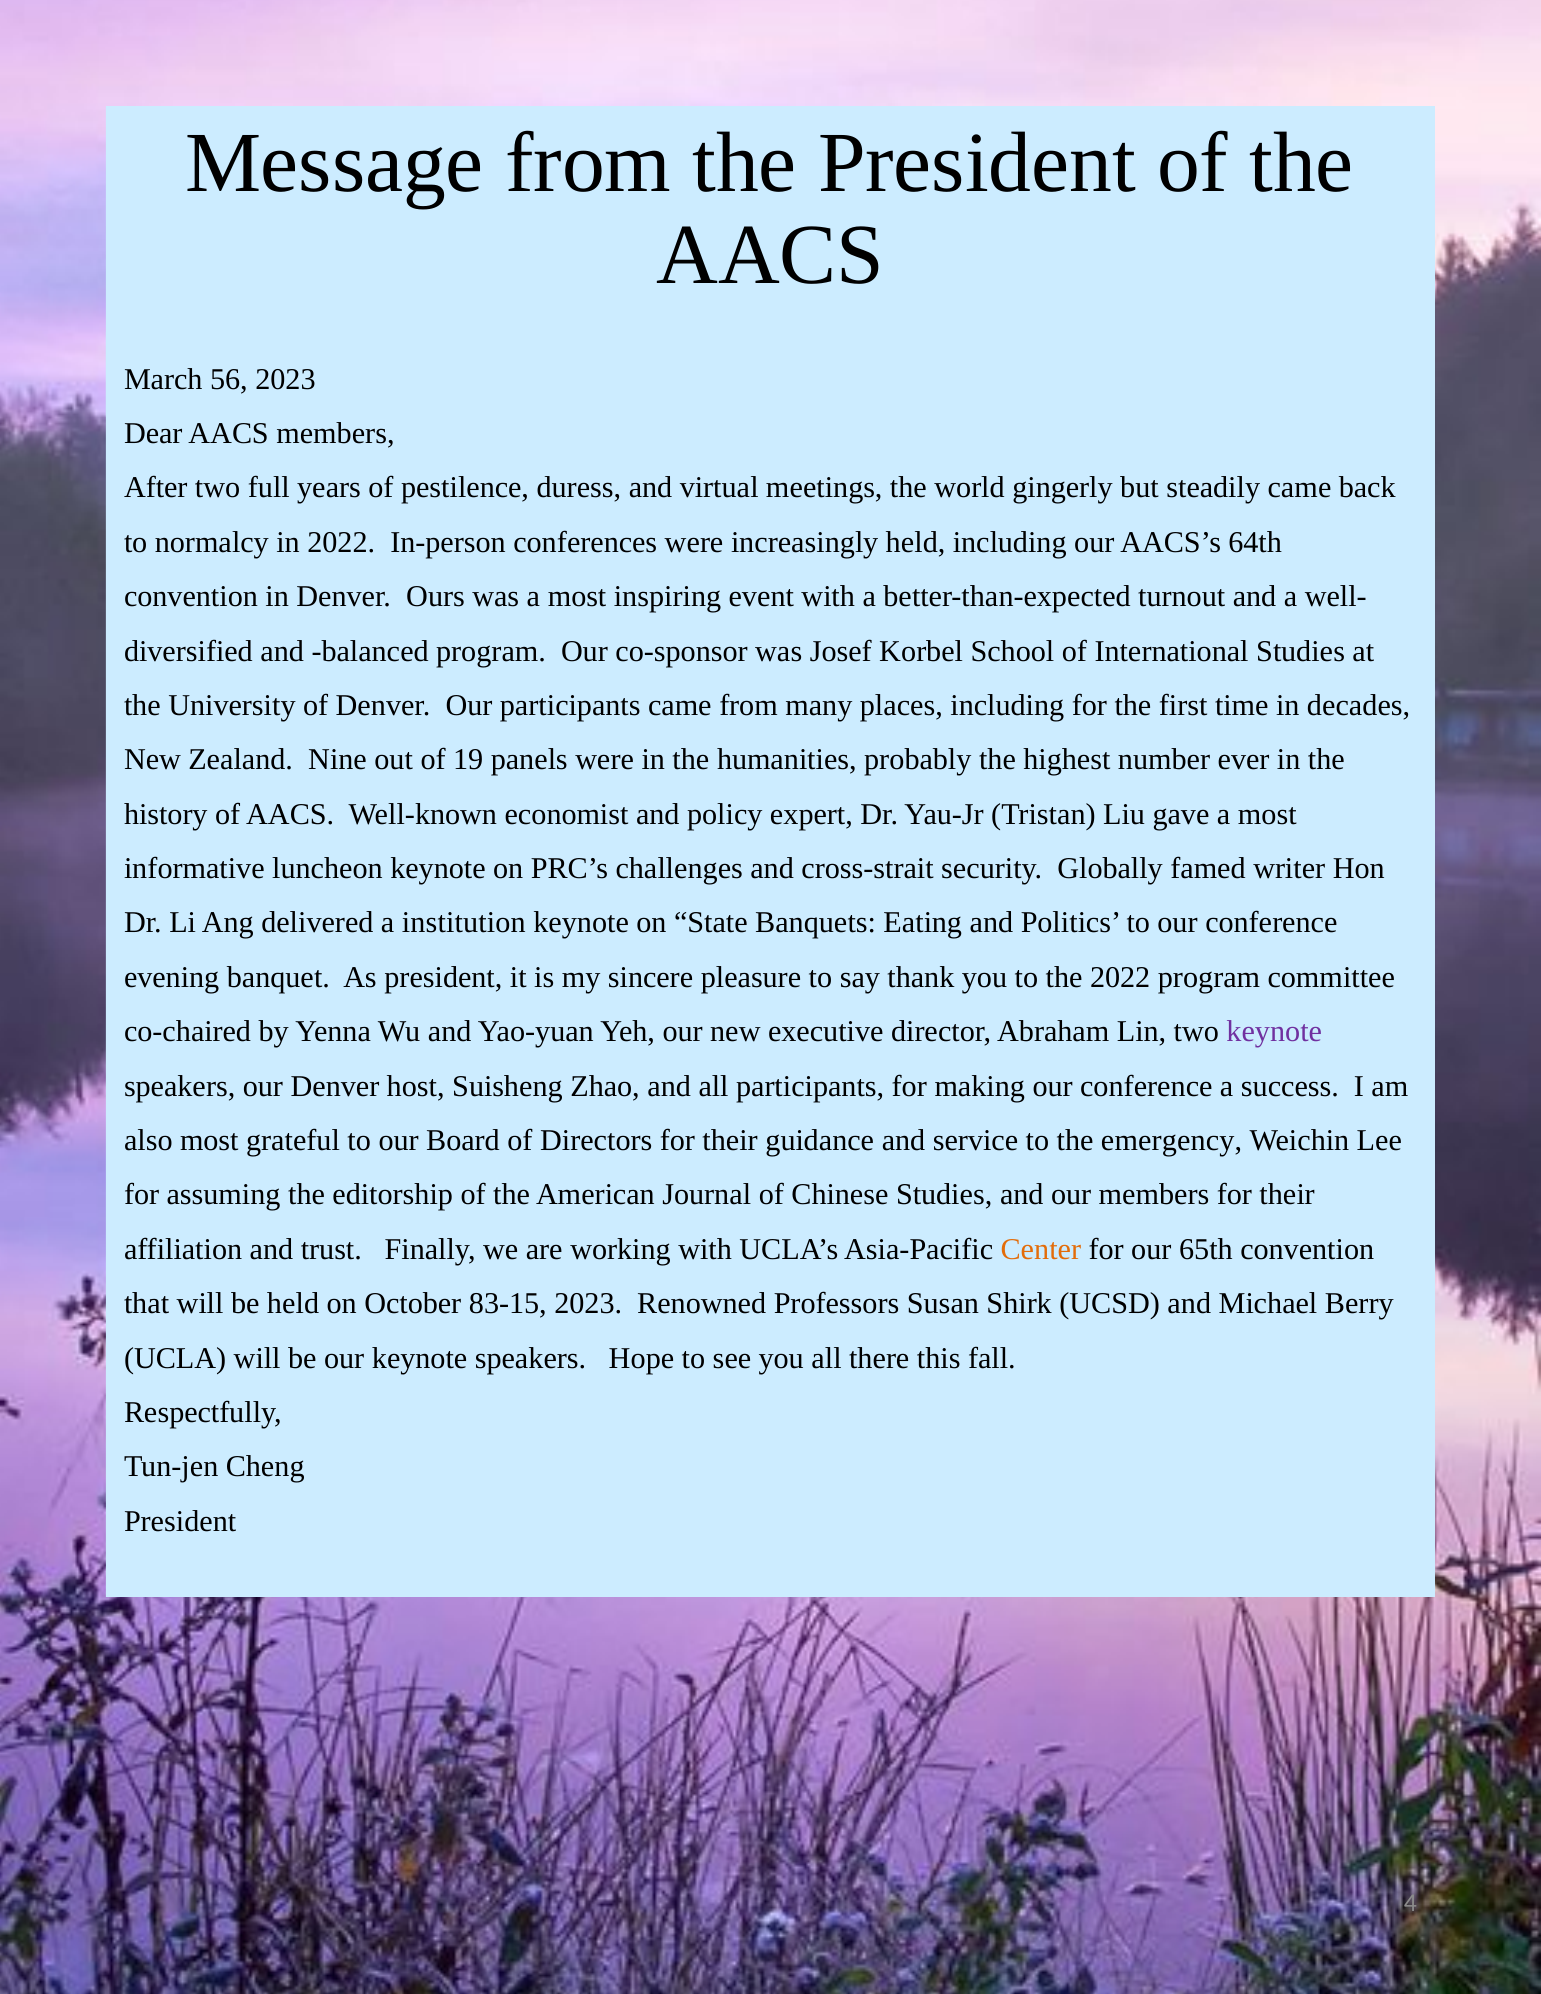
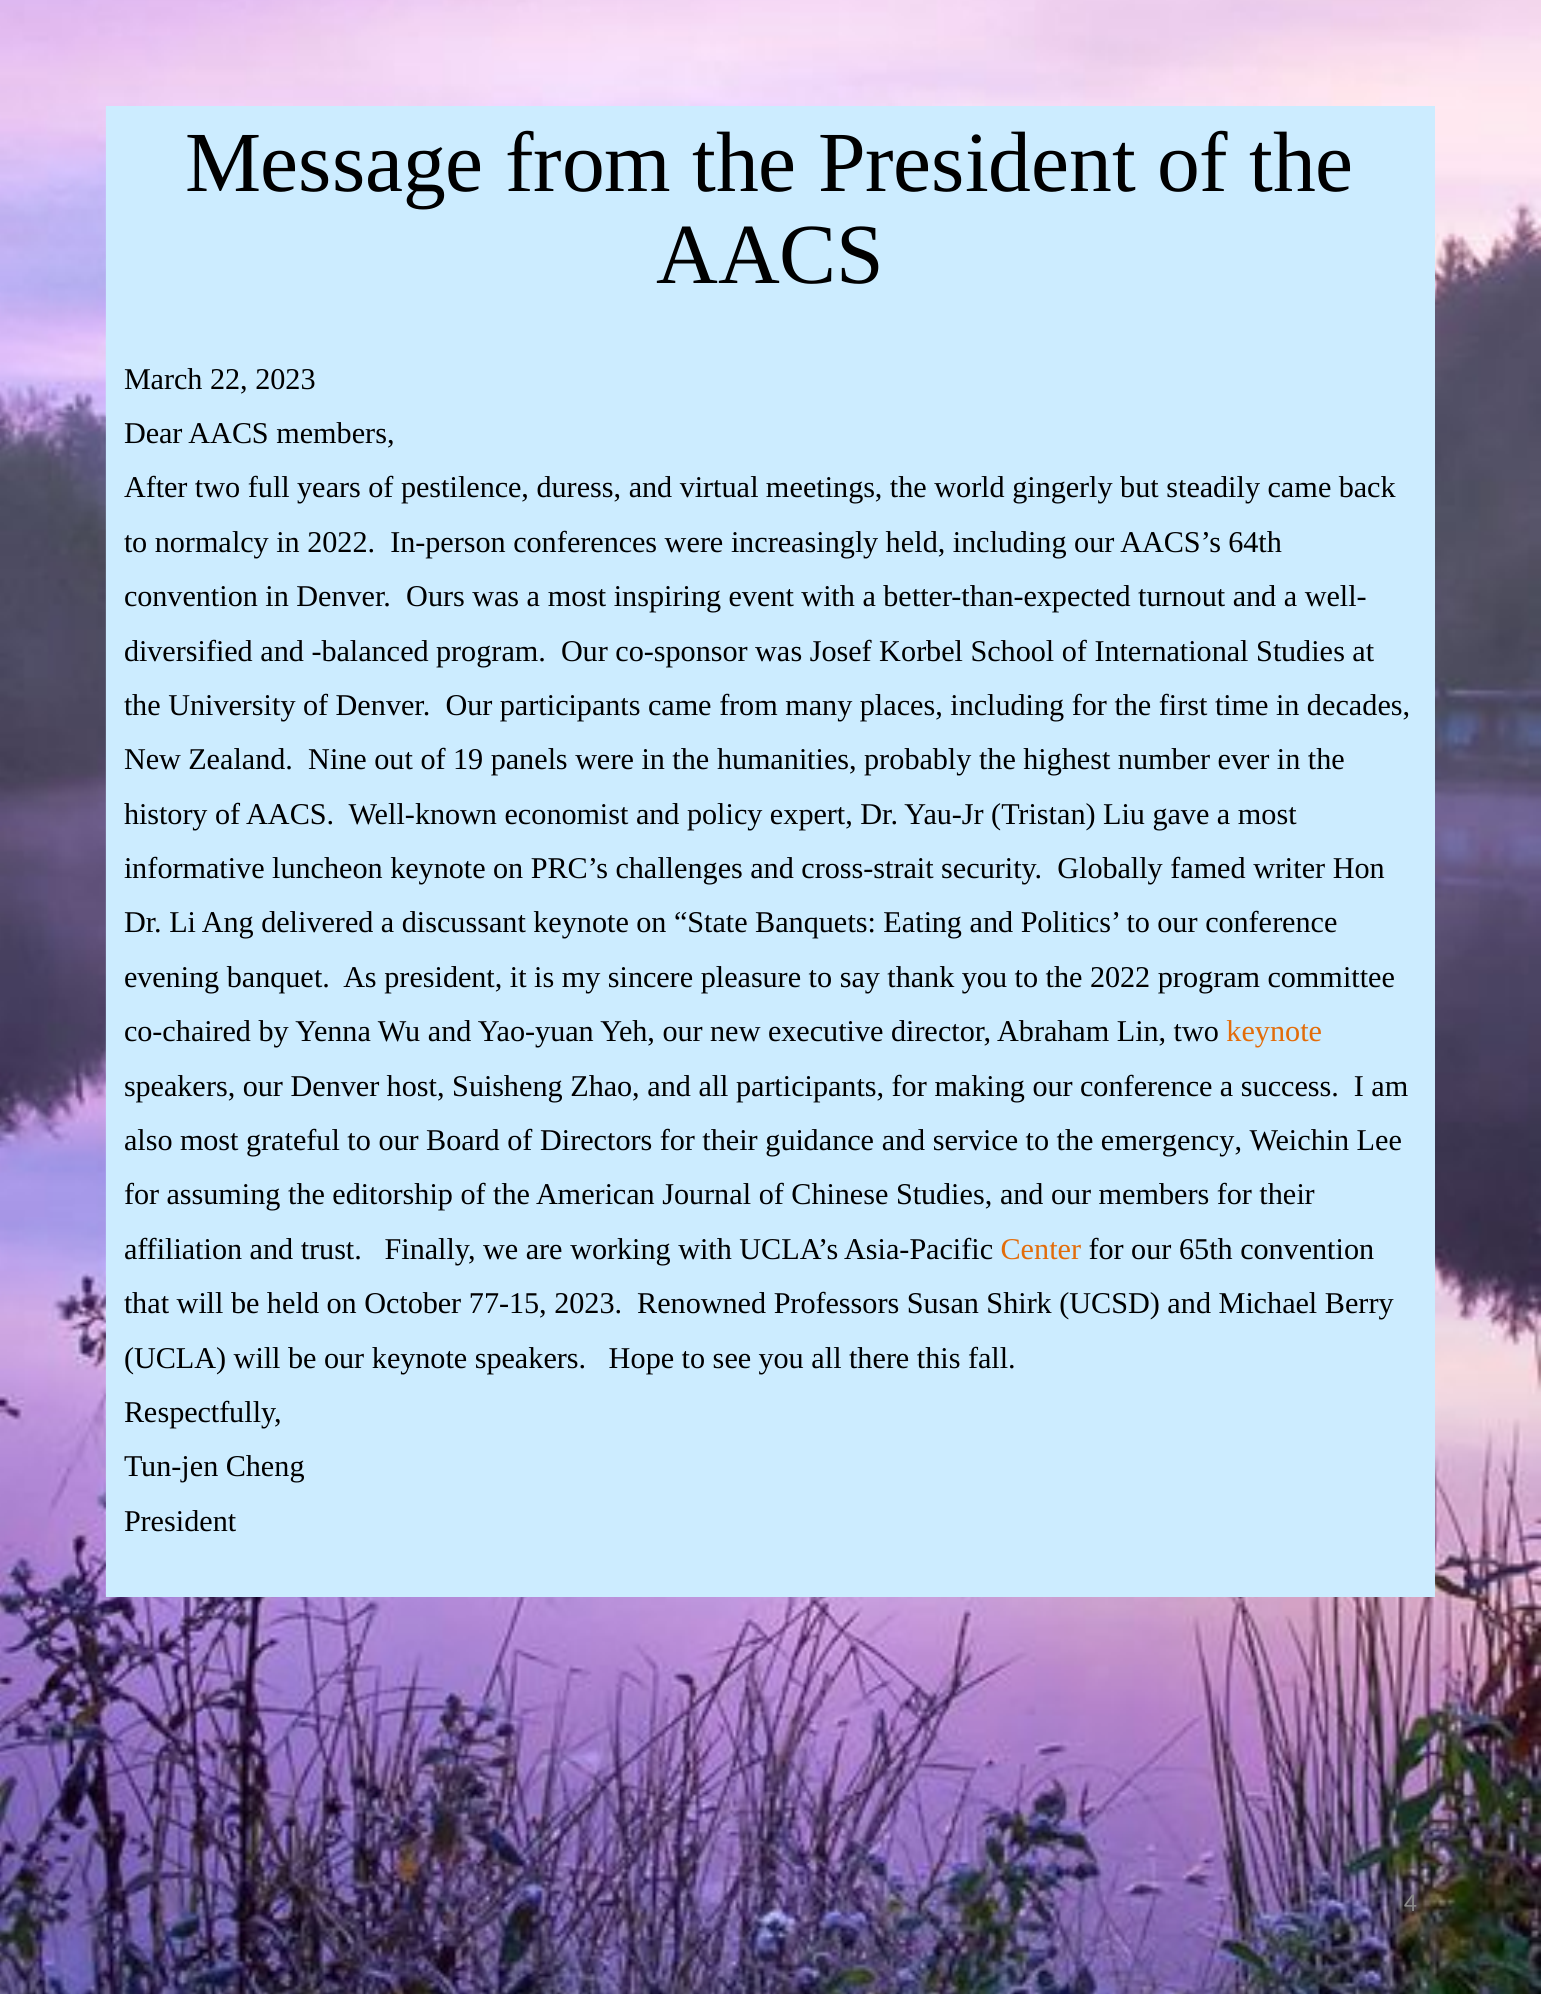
56: 56 -> 22 (229, 379)
institution: institution -> discussant (464, 923)
keynote colour: purple -> orange (1274, 1032)
83-15: 83-15 -> 77-15 (508, 1304)
